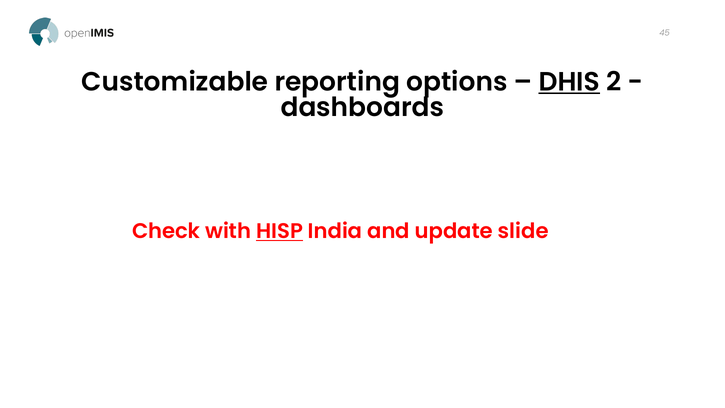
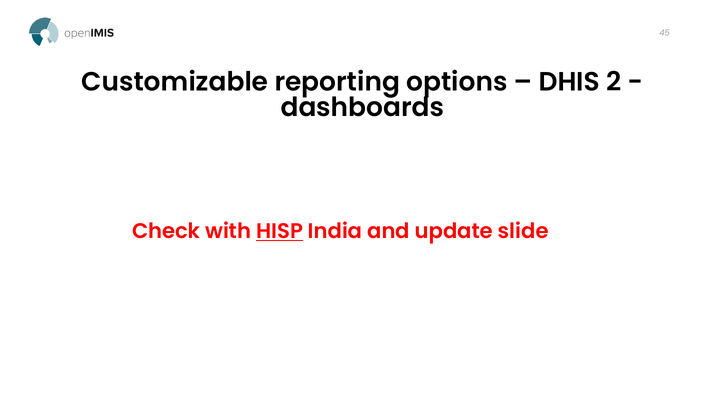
DHIS underline: present -> none (569, 82)
